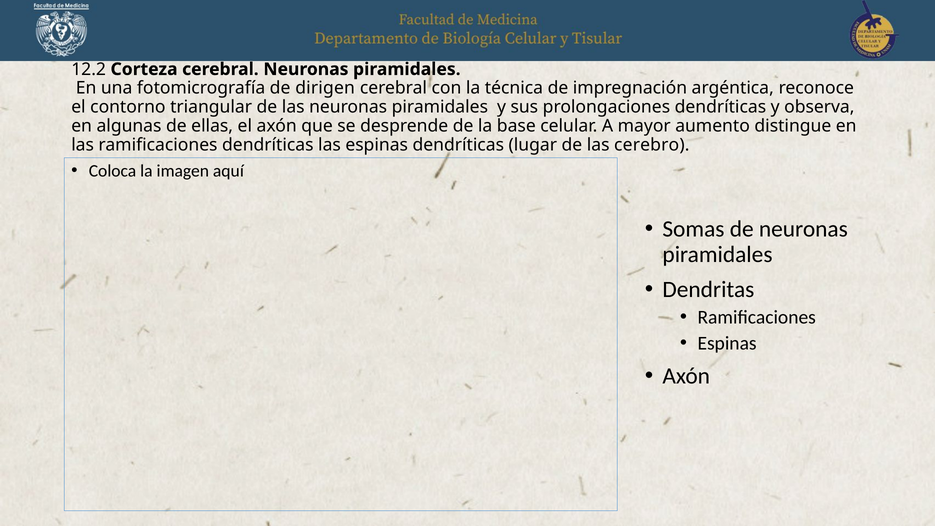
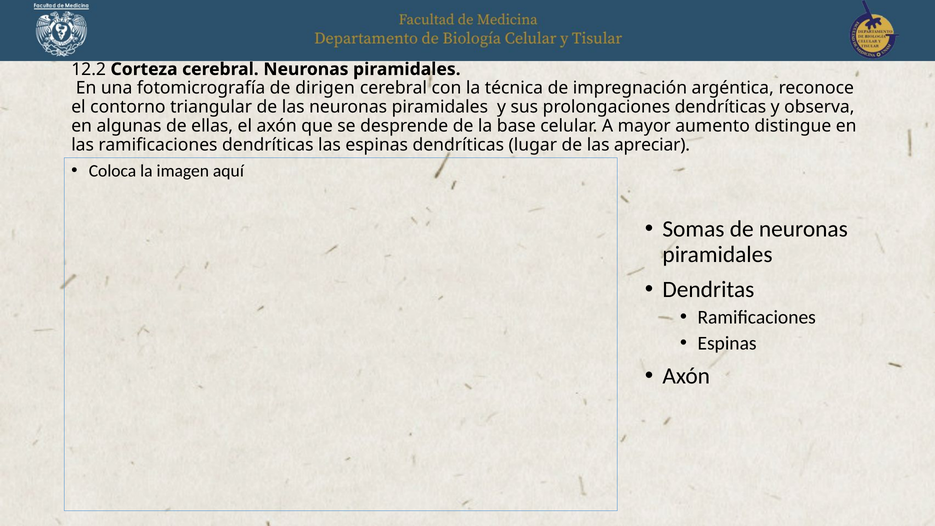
cerebro: cerebro -> apreciar (652, 145)
